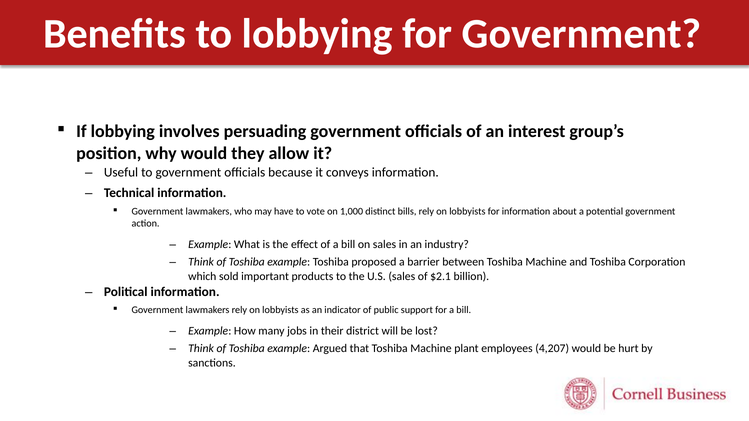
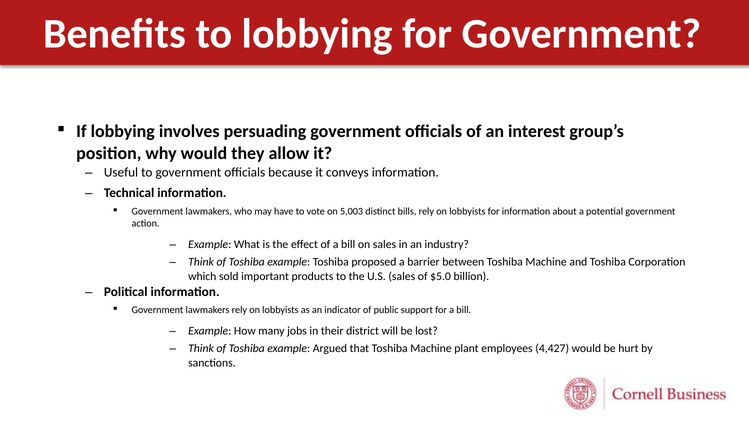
1,000: 1,000 -> 5,003 (352, 211)
$2.1: $2.1 -> $5.0 (441, 277)
4,207: 4,207 -> 4,427 (552, 349)
